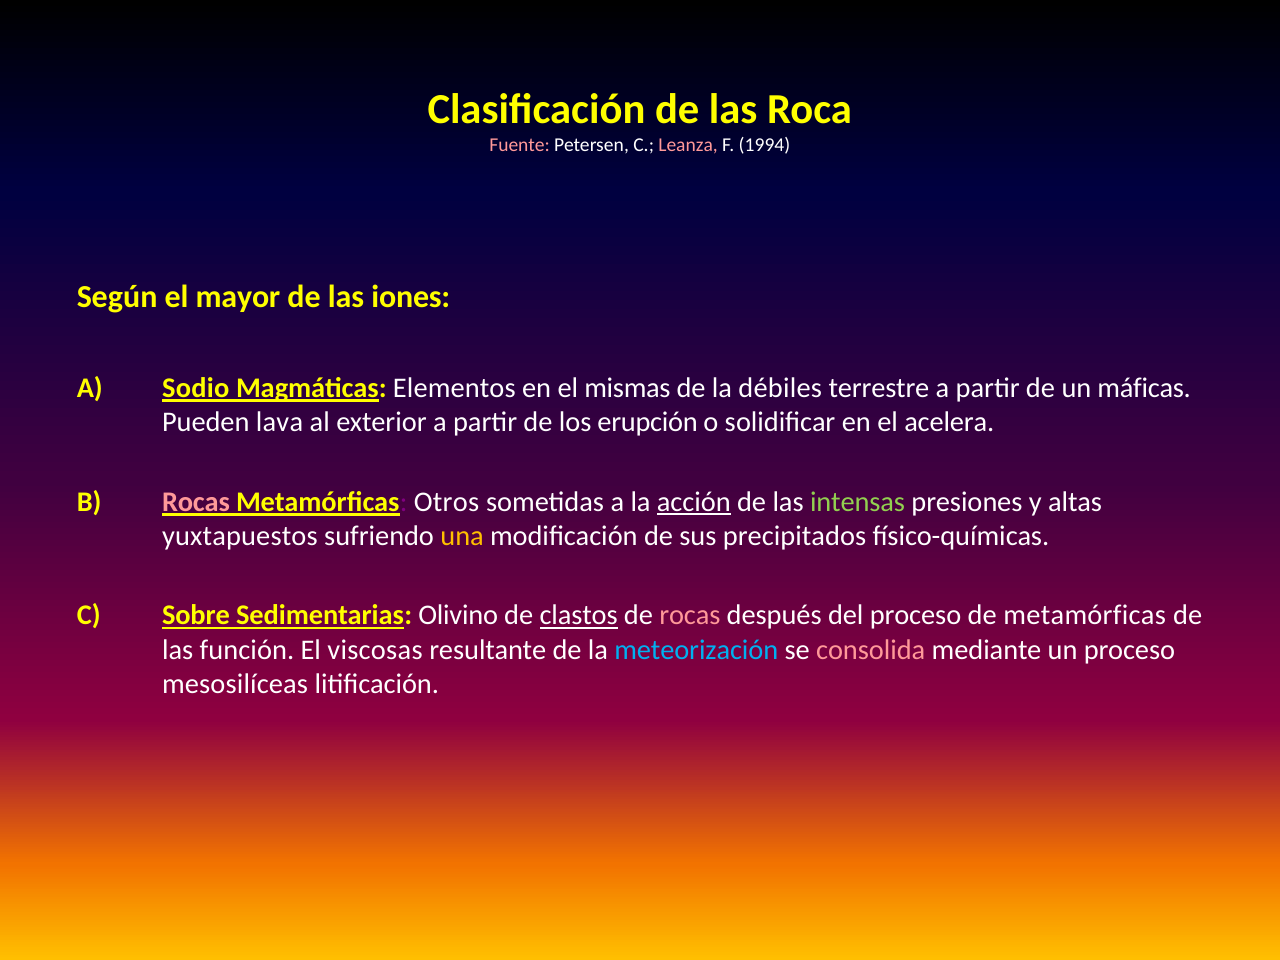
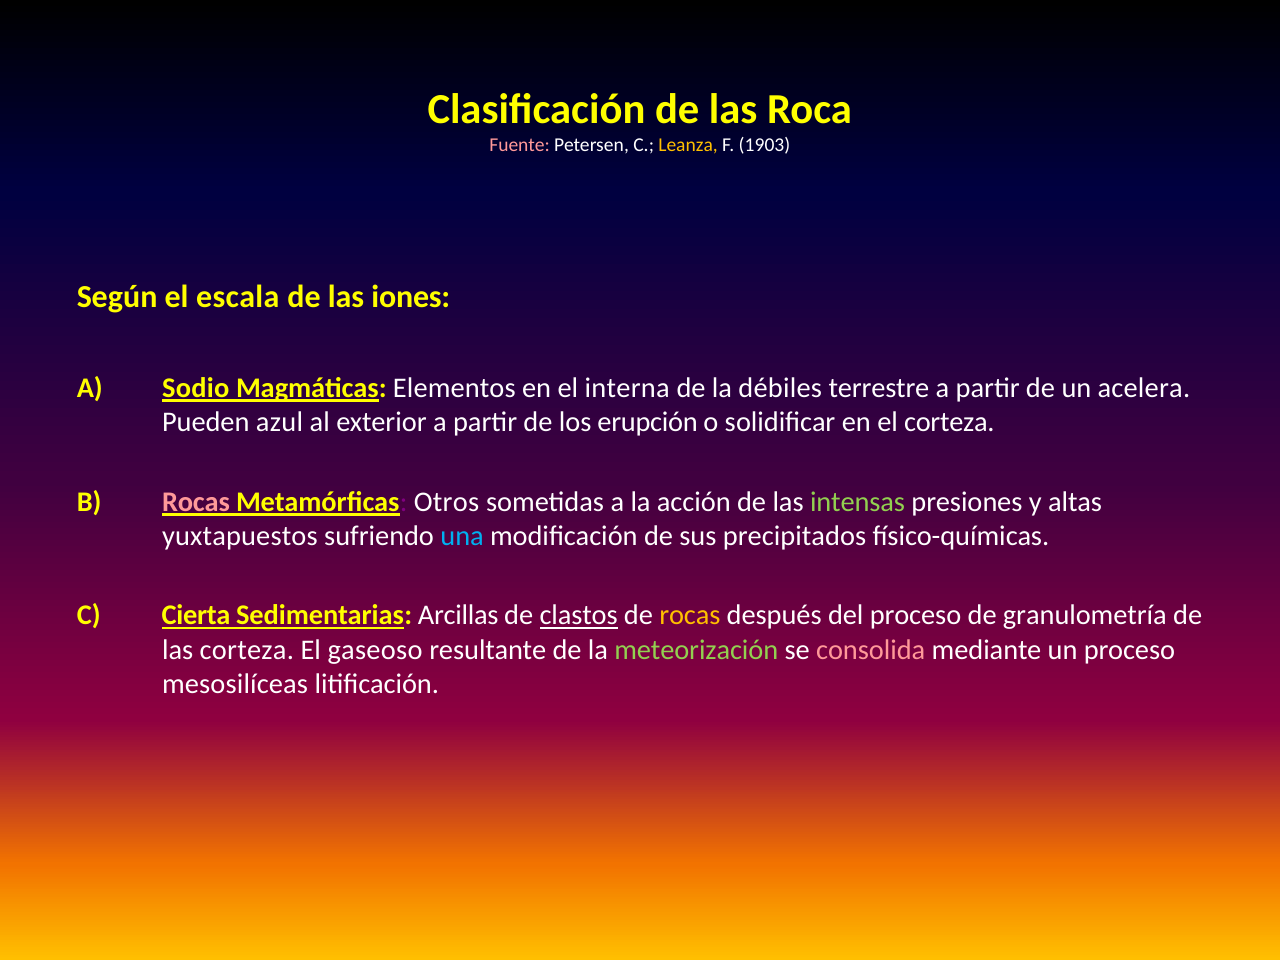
Leanza colour: pink -> yellow (688, 145)
1994: 1994 -> 1903 (764, 145)
mayor: mayor -> escala (238, 297)
mismas: mismas -> interna (627, 388)
máficas: máficas -> acelera (1144, 388)
lava: lava -> azul (279, 422)
el acelera: acelera -> corteza (949, 422)
acción underline: present -> none (694, 502)
una colour: yellow -> light blue (462, 536)
Sobre: Sobre -> Cierta (196, 616)
Olivino: Olivino -> Arcillas (458, 616)
rocas colour: pink -> yellow (690, 616)
de metamórficas: metamórficas -> granulometría (1085, 616)
las función: función -> corteza (247, 650)
viscosas: viscosas -> gaseoso (375, 650)
meteorización colour: light blue -> light green (696, 650)
